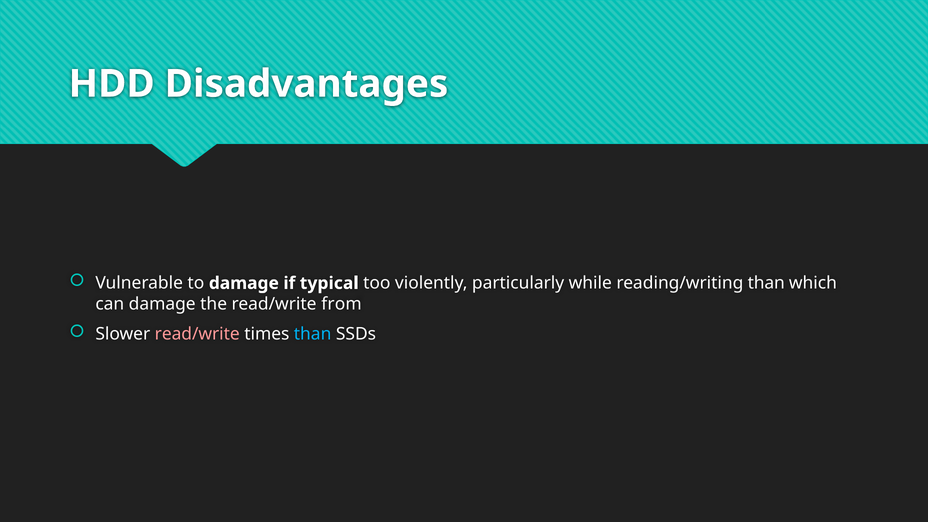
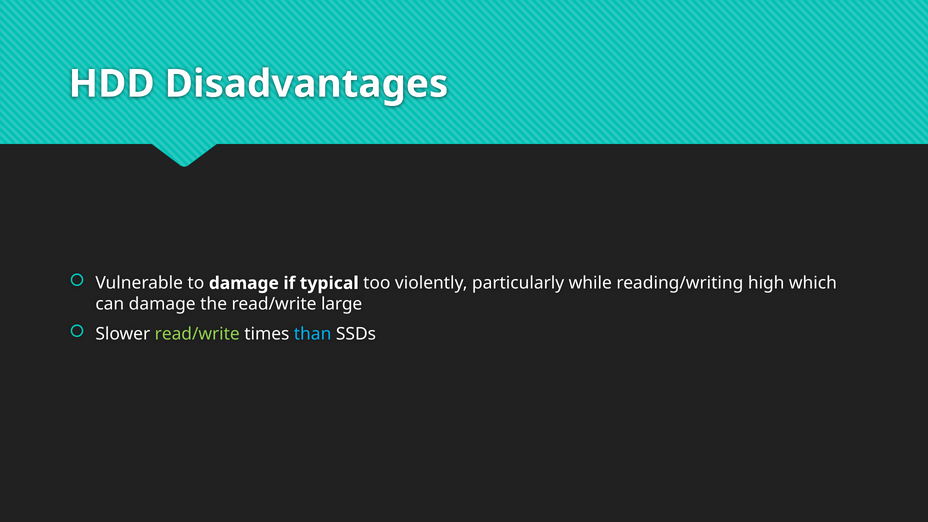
reading/writing than: than -> high (766, 283)
from: from -> large (342, 304)
read/write colour: pink -> light green (197, 334)
